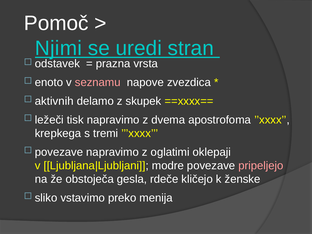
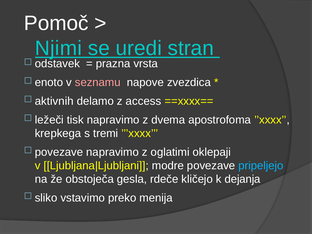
skupek: skupek -> access (143, 101)
pripeljejo colour: pink -> light blue (261, 166)
ženske: ženske -> dejanja (243, 179)
